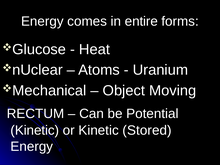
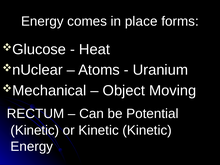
entire: entire -> place (141, 21)
Kinetic Stored: Stored -> Kinetic (147, 130)
